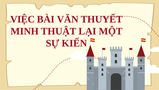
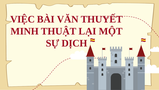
KIẾN: KIẾN -> DỊCH (74, 43)
